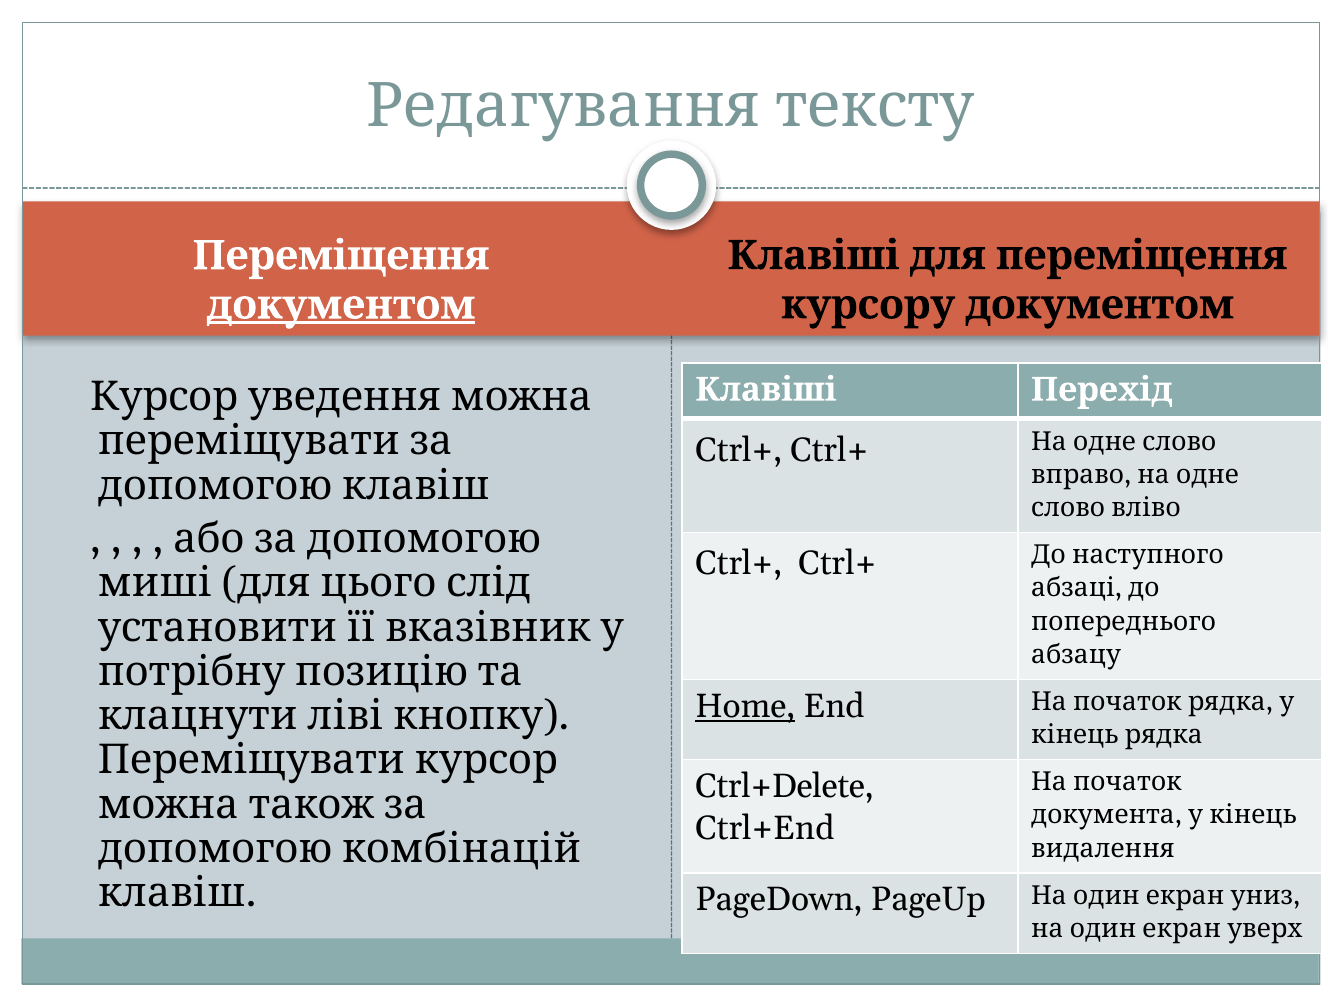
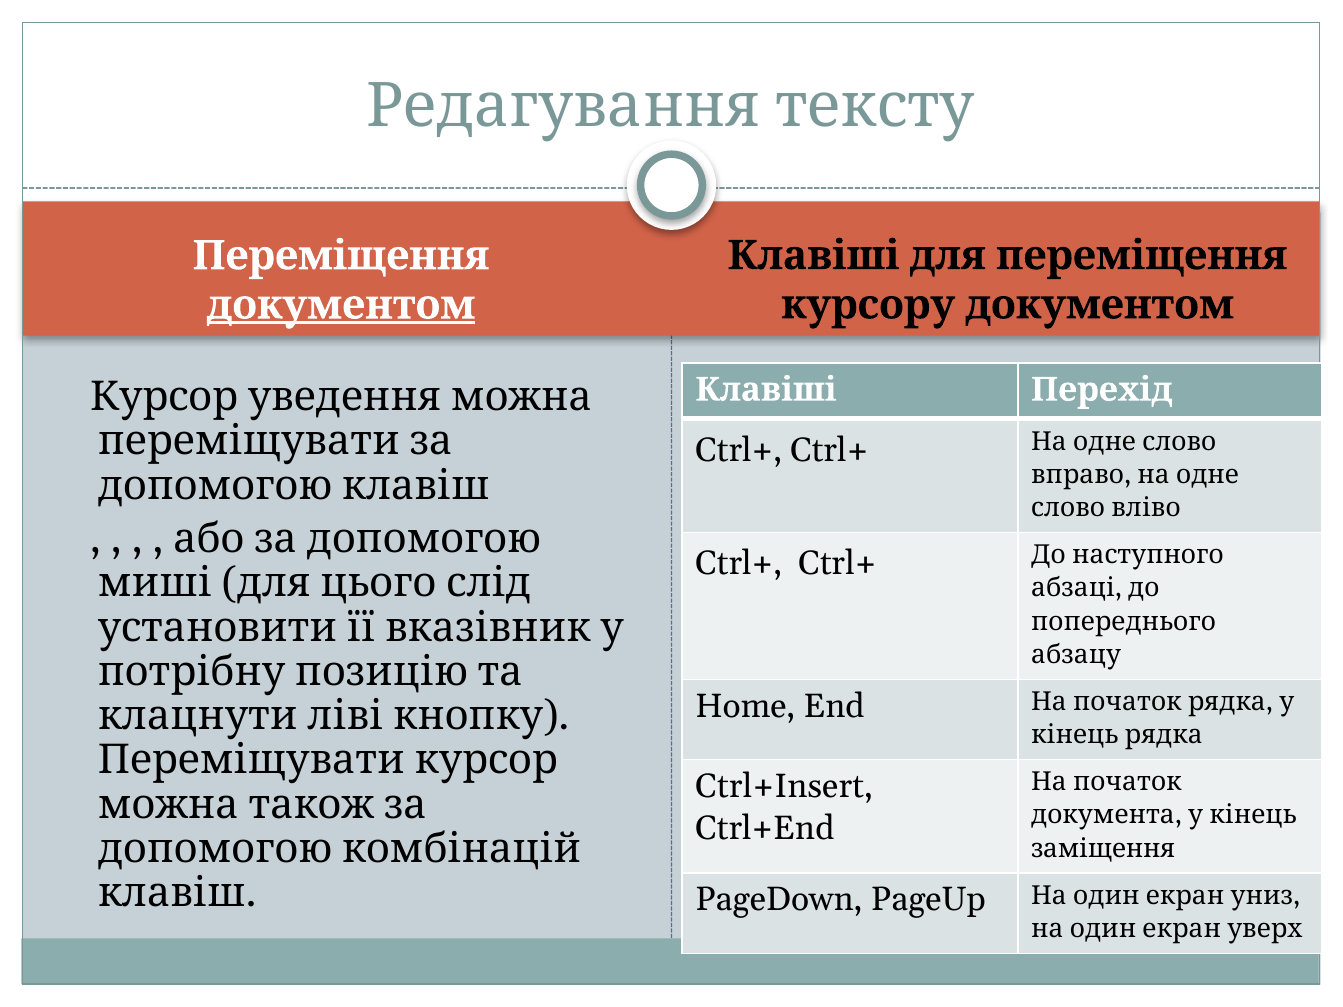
Home underline: present -> none (745, 706)
Ctrl+Delete: Ctrl+Delete -> Ctrl+Insert (784, 786)
видалення: видалення -> заміщення (1103, 849)
